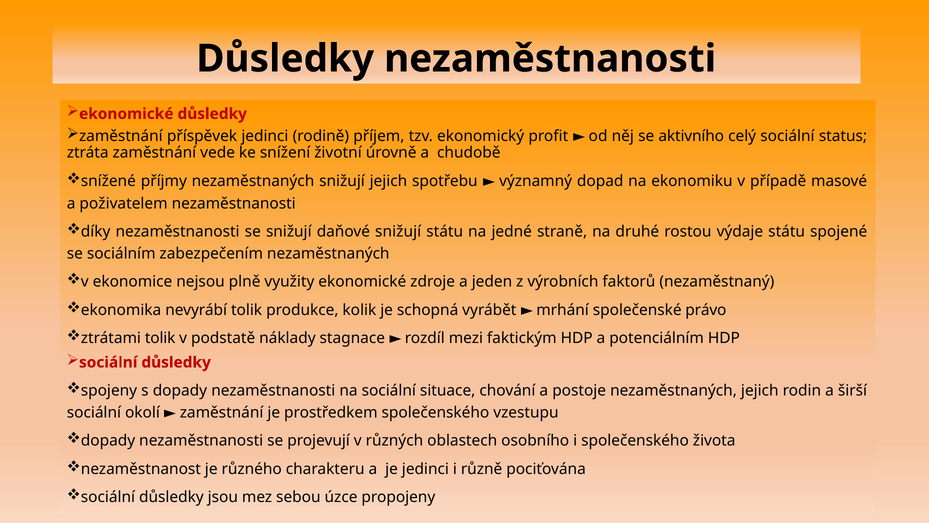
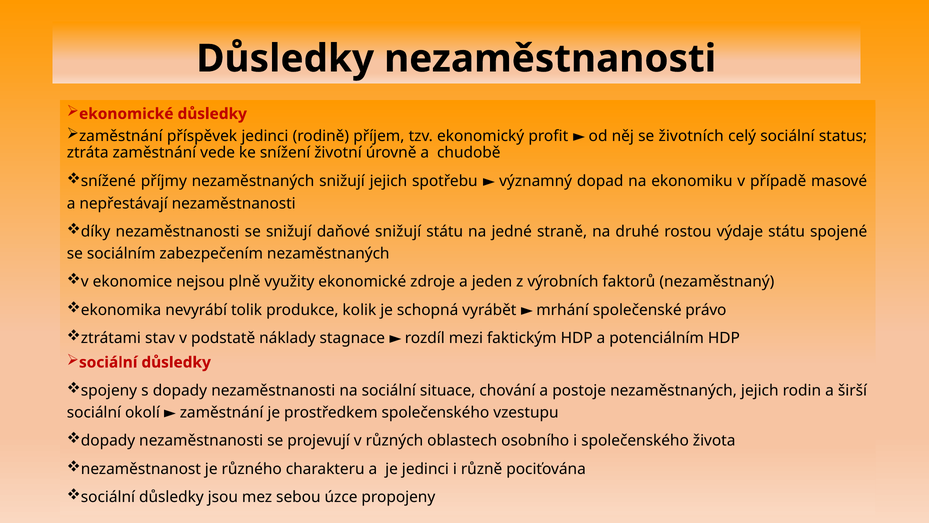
aktivního: aktivního -> životních (691, 136)
poživatelem: poživatelem -> nepřestávají (124, 203)
ztrátami tolik: tolik -> stav (160, 338)
